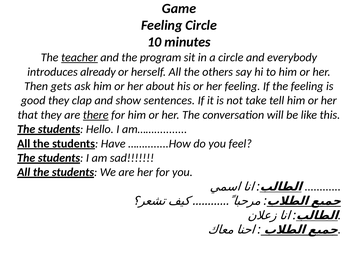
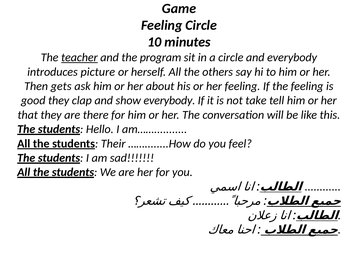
already: already -> picture (98, 72)
show sentences: sentences -> everybody (169, 100)
there underline: present -> none (96, 115)
Have: Have -> Their (113, 143)
